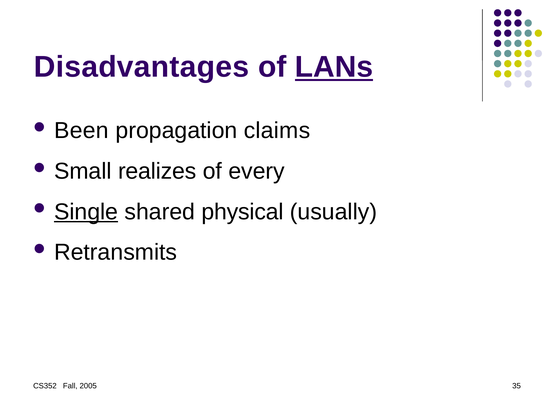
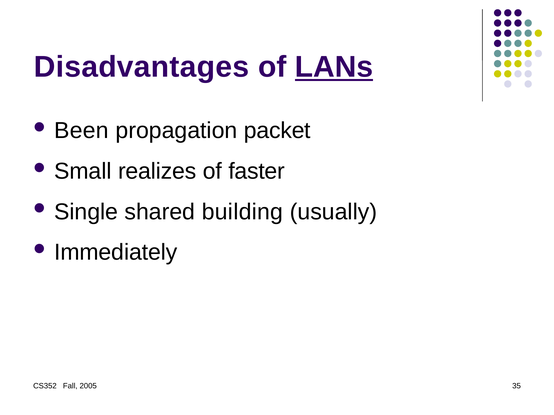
claims: claims -> packet (277, 131)
every: every -> faster (257, 171)
Single underline: present -> none (86, 212)
physical: physical -> building (242, 212)
Retransmits: Retransmits -> Immediately (116, 253)
